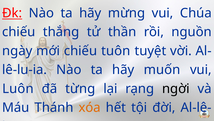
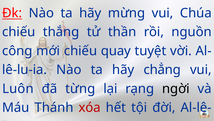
ngày: ngày -> công (17, 51)
tuôn: tuôn -> quay (116, 51)
muốn: muốn -> chẳng (162, 69)
xóa colour: orange -> red (90, 107)
